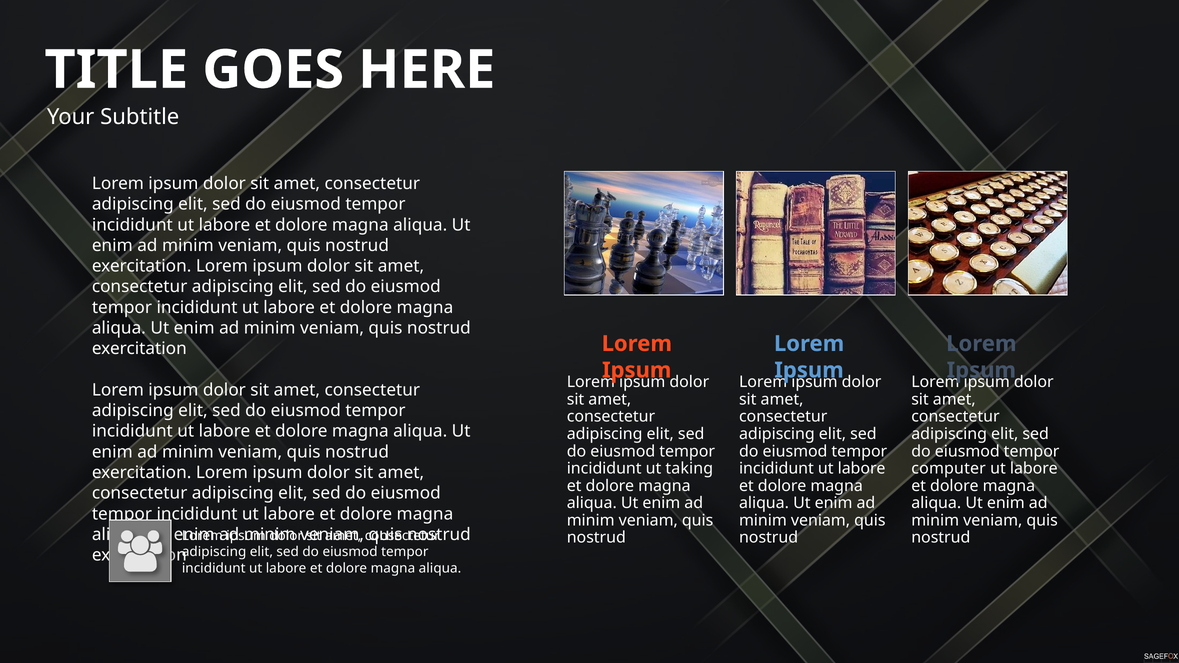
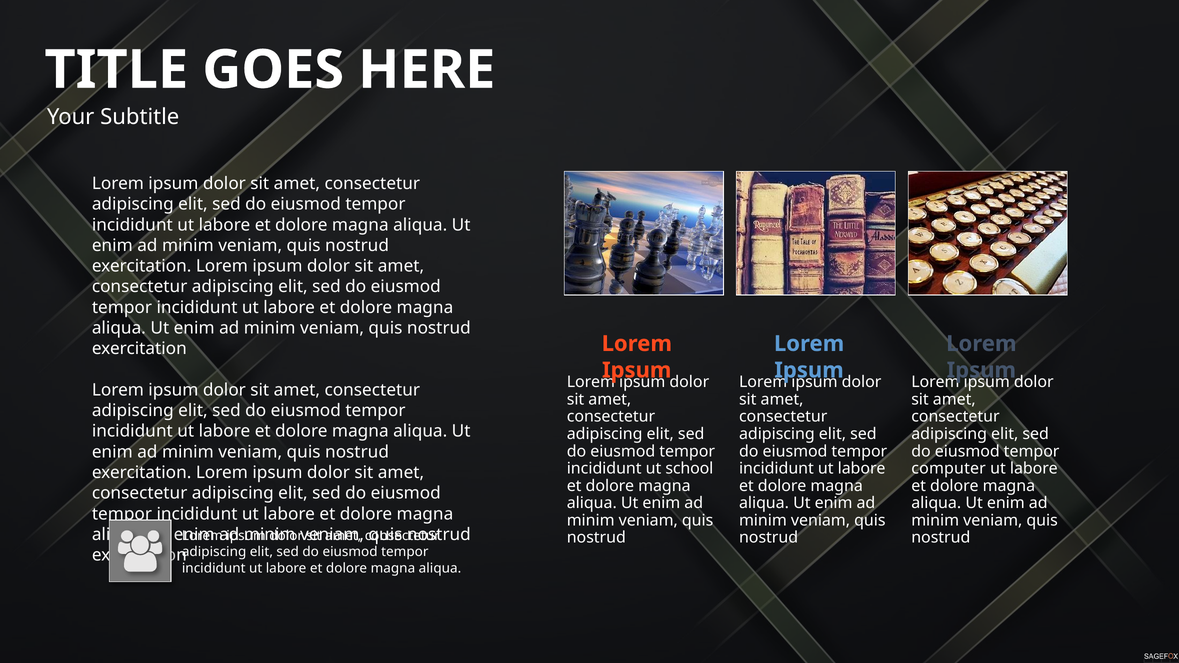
taking: taking -> school (689, 469)
